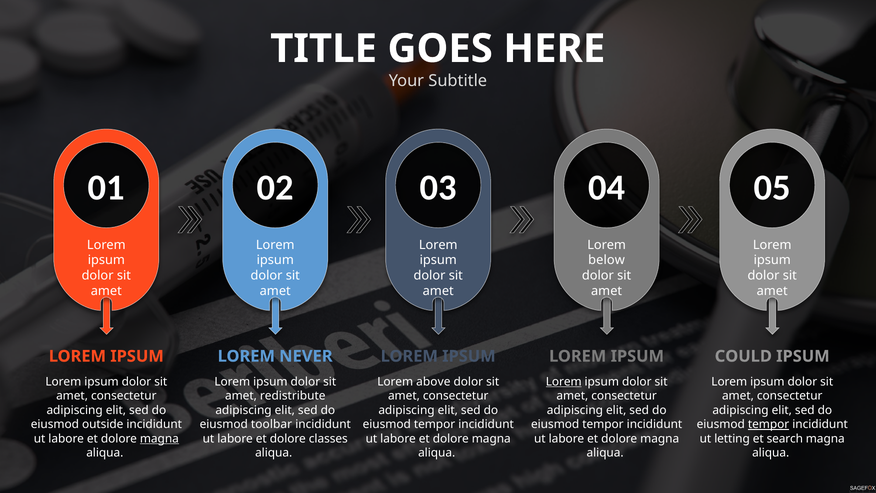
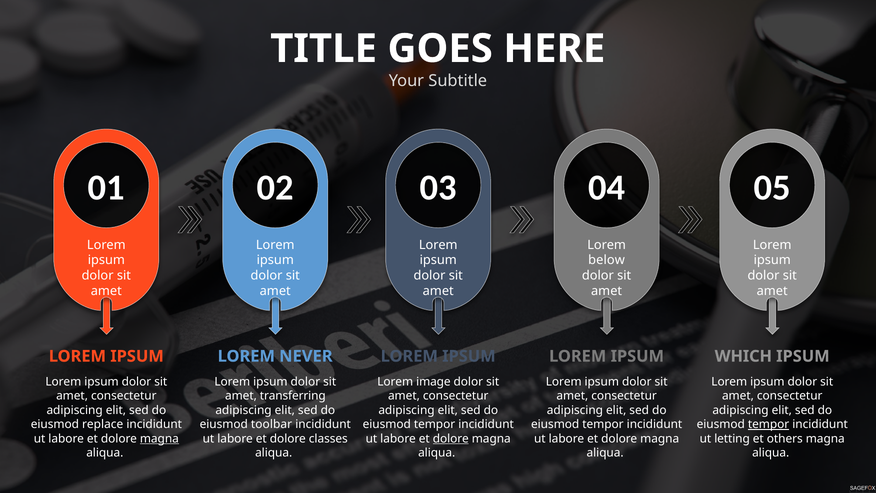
COULD: COULD -> WHICH (743, 356)
above: above -> image (433, 382)
Lorem underline: present -> none (564, 382)
redistribute: redistribute -> transferring (293, 396)
outside: outside -> replace (103, 424)
dolore underline: none -> present (451, 439)
search: search -> others (785, 439)
